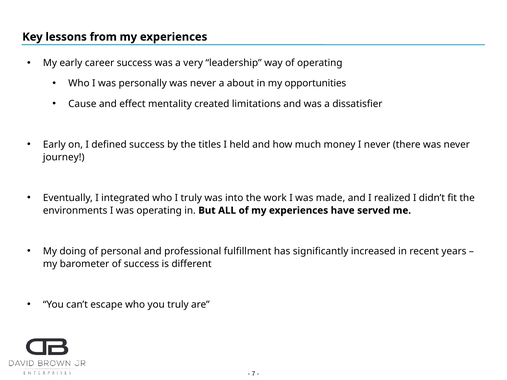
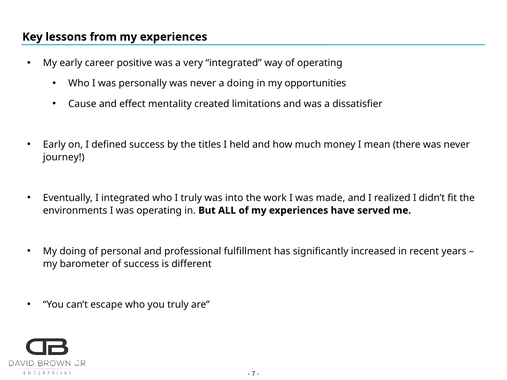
career success: success -> positive (134, 63)
very leadership: leadership -> integrated (234, 63)
a about: about -> doing (240, 83)
I never: never -> mean (377, 145)
